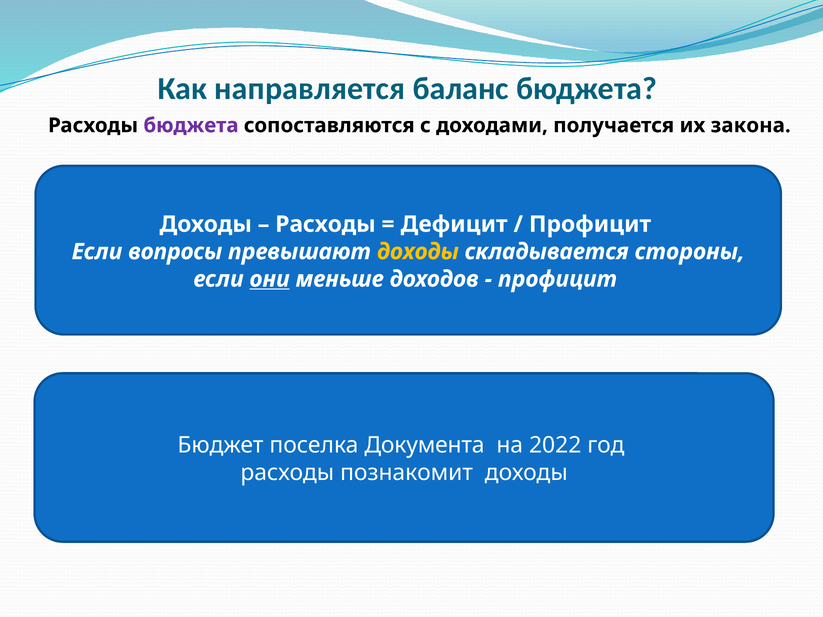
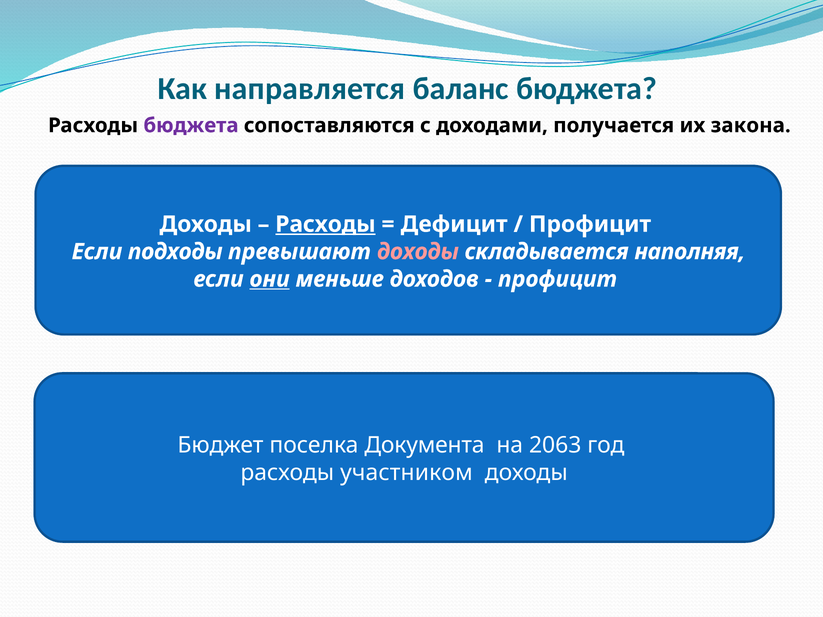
Расходы underline: none -> present (325, 224)
вопросы: вопросы -> подходы (175, 252)
доходы colour: yellow -> pink (418, 252)
стороны: стороны -> наполняя (690, 252)
2022: 2022 -> 2063 (555, 446)
познакомит: познакомит -> участником (406, 473)
